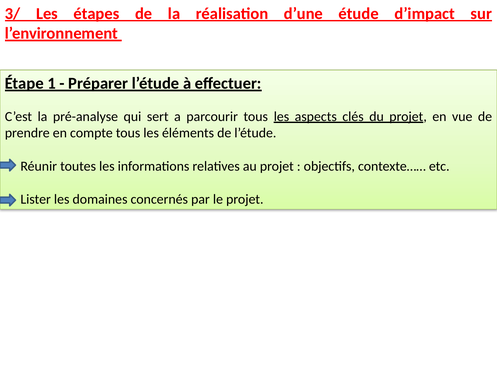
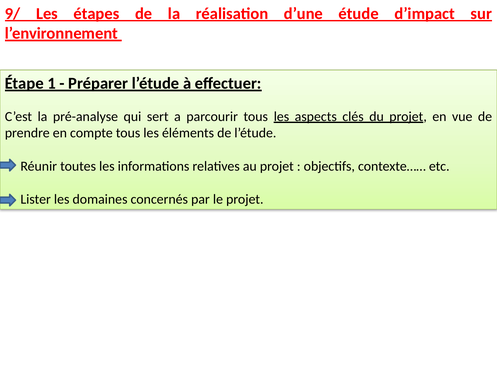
3/: 3/ -> 9/ (13, 14)
